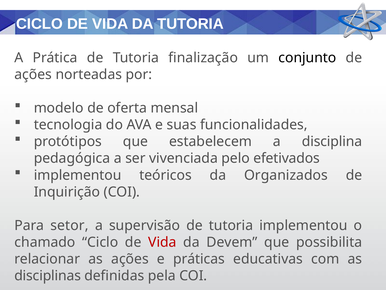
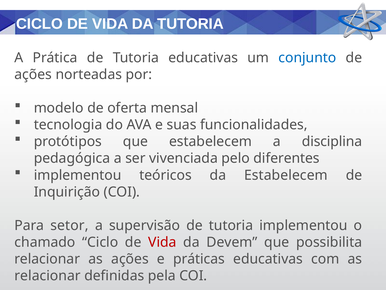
Tutoria finalização: finalização -> educativas (203, 58)
conjunto colour: black -> blue (307, 58)
efetivados: efetivados -> diferentes (287, 158)
da Organizados: Organizados -> Estabelecem (286, 175)
disciplinas: disciplinas -> relacionar (48, 275)
